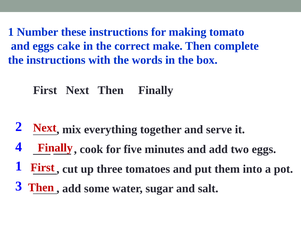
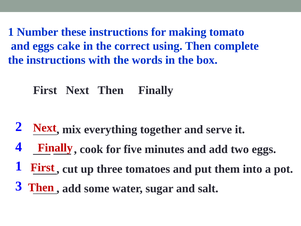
make: make -> using (168, 46)
